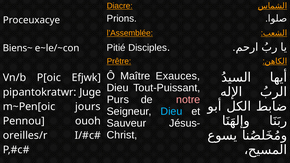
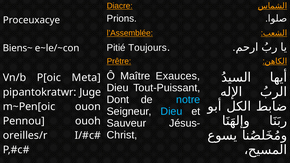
Disciples: Disciples -> Toujours (148, 48)
Efjwk: Efjwk -> Meta (86, 78)
Purs: Purs -> Dont (118, 100)
notre colour: pink -> light blue (188, 100)
jours: jours -> ouon (88, 107)
